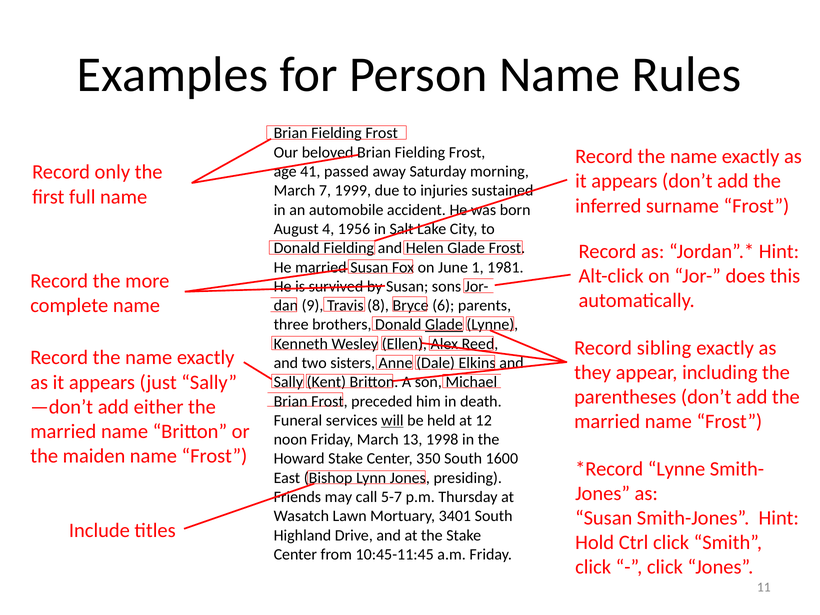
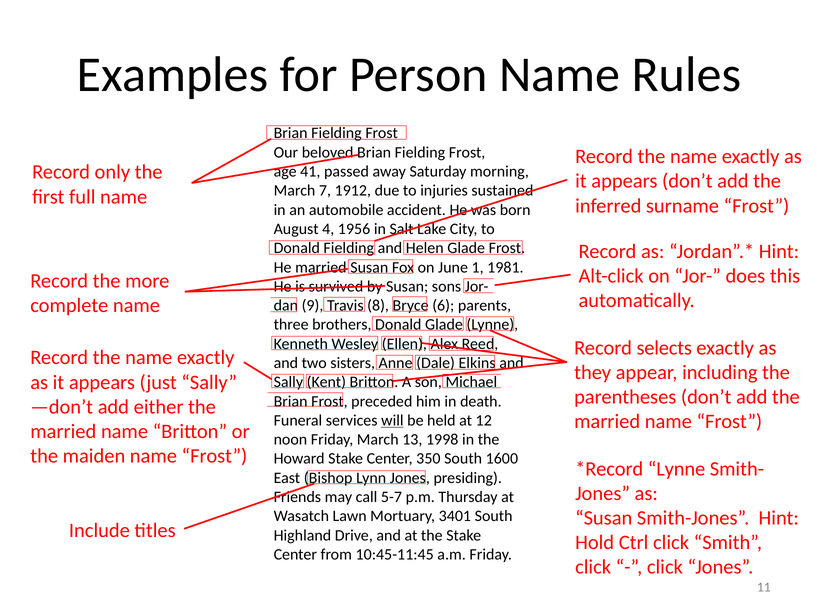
1999: 1999 -> 1912 (353, 191)
Glade underline: present -> none (444, 325)
sibling: sibling -> selects (664, 348)
